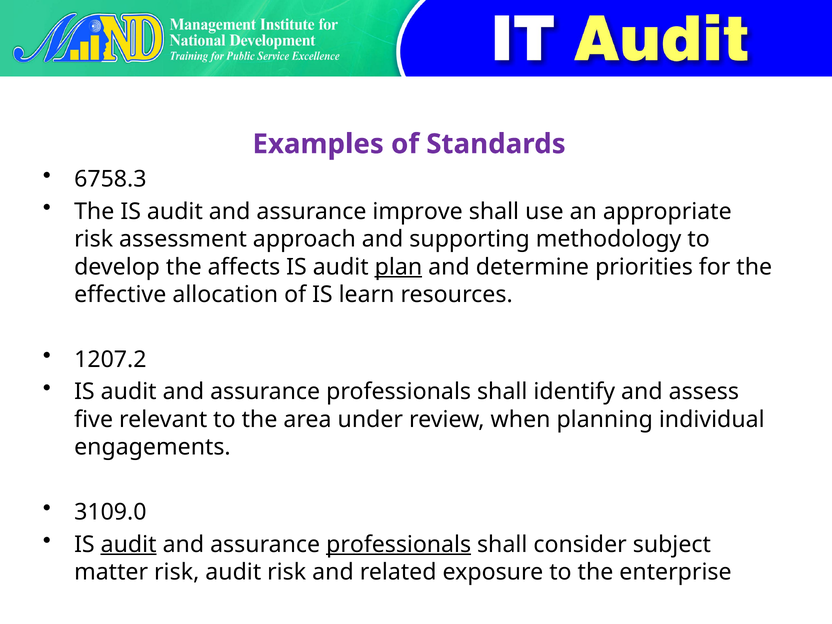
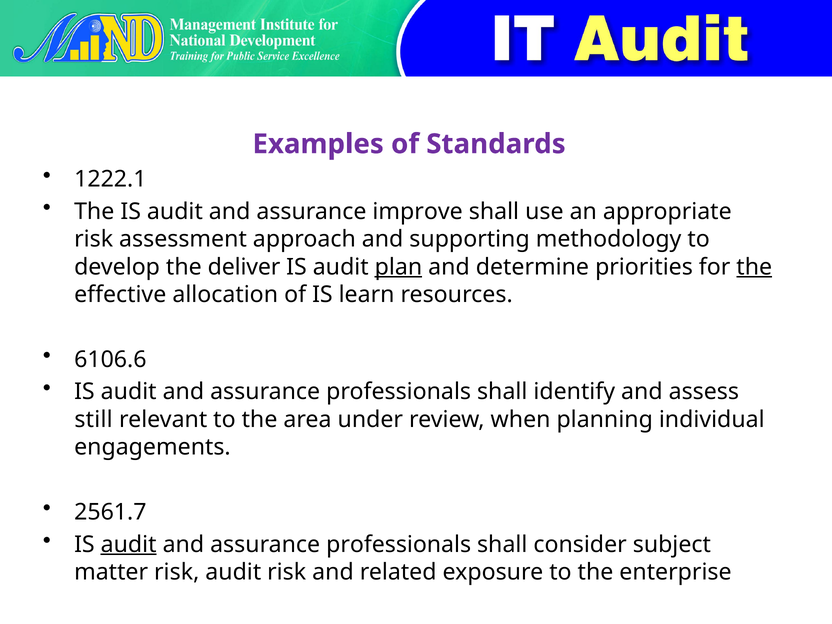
6758.3: 6758.3 -> 1222.1 (110, 179)
affects: affects -> deliver (244, 267)
the underline: none -> present (754, 267)
1207.2: 1207.2 -> 6106.6 (110, 359)
five: five -> still (94, 420)
3109.0: 3109.0 -> 2561.7 (110, 512)
professionals underline: present -> none (399, 544)
